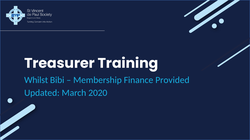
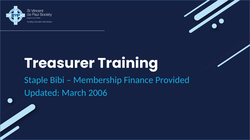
Whilst: Whilst -> Staple (36, 80)
2020: 2020 -> 2006 (98, 93)
